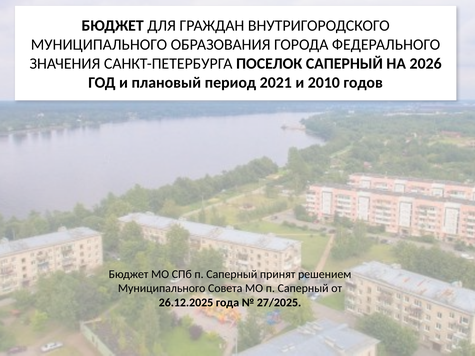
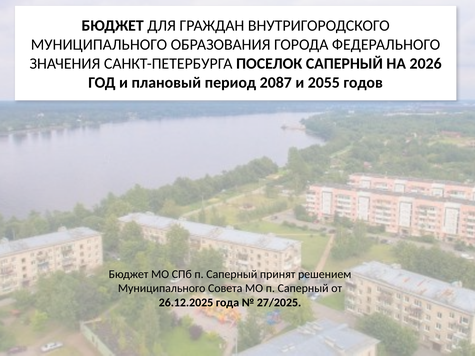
2021: 2021 -> 2087 (276, 83)
2010: 2010 -> 2055 (324, 83)
